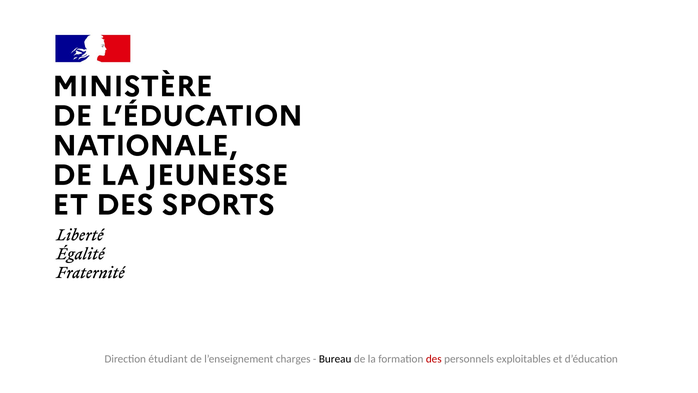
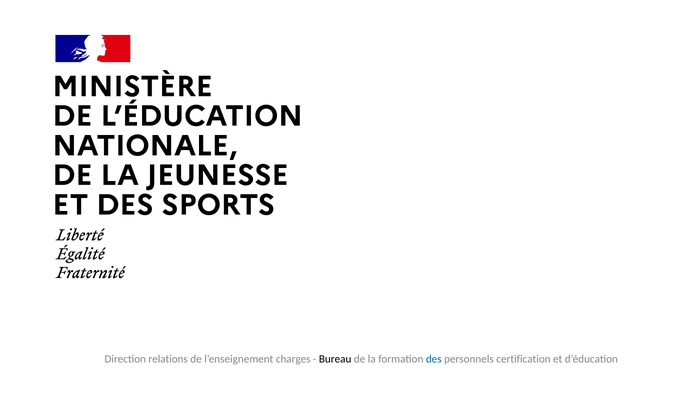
étudiant: étudiant -> relations (168, 359)
des colour: red -> blue (434, 359)
exploitables: exploitables -> certification (523, 359)
